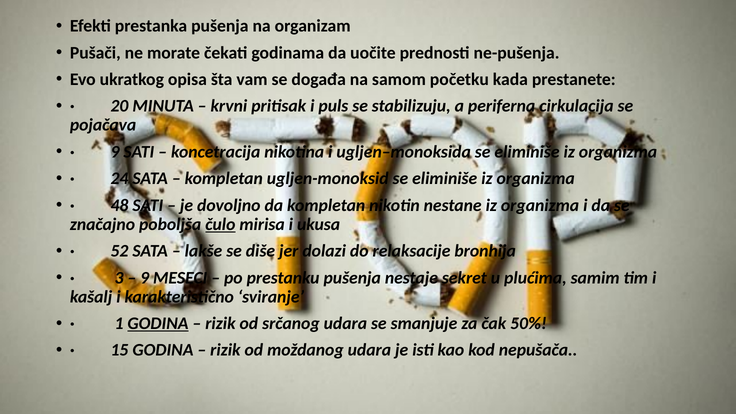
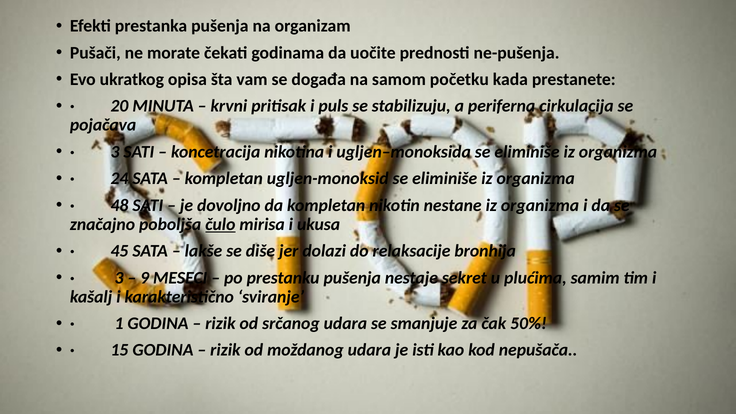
9: 9 -> 3 (115, 152)
52: 52 -> 45 (119, 251)
GODINA underline: present -> none (158, 323)
